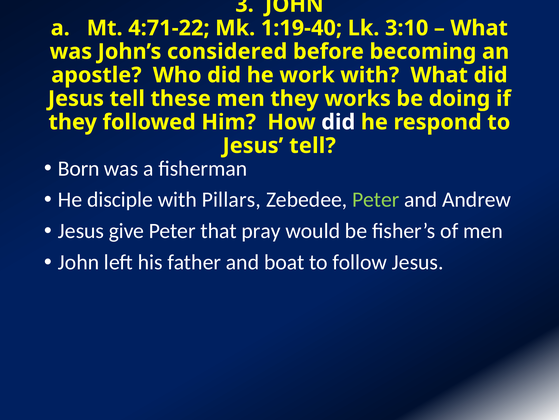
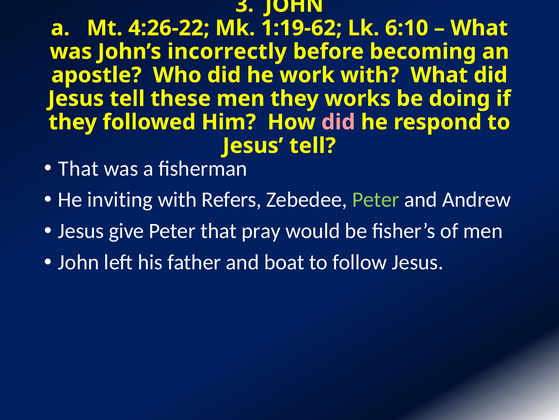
4:71-22: 4:71-22 -> 4:26-22 (169, 28)
1:19-40: 1:19-40 -> 1:19-62 (301, 28)
3:10: 3:10 -> 6:10 (407, 28)
considered: considered -> incorrectly (227, 52)
did colour: white -> pink (338, 122)
Born: Born -> That (78, 168)
disciple: disciple -> inviting (120, 199)
Pillars: Pillars -> Refers (232, 199)
